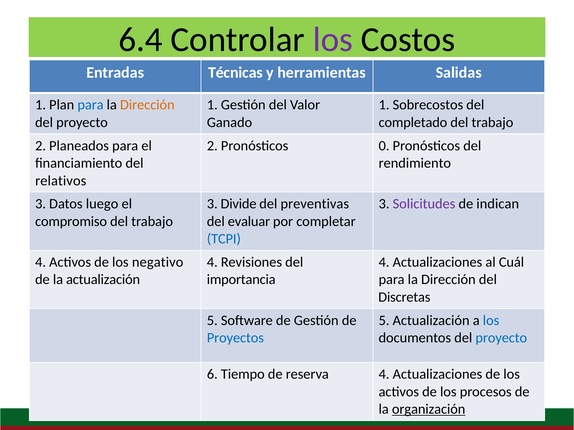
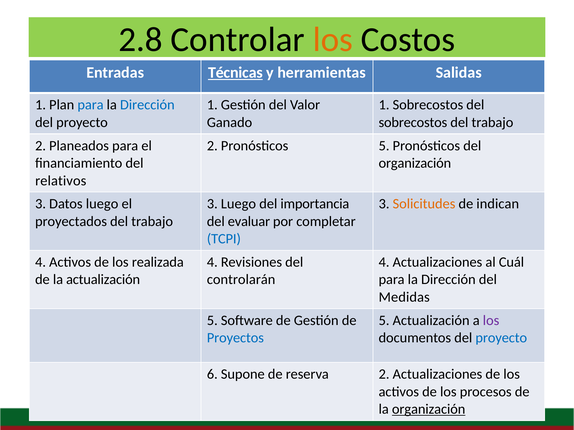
6.4: 6.4 -> 2.8 (141, 40)
los colour: purple -> orange (333, 40)
Técnicas underline: none -> present (235, 73)
Dirección colour: orange -> blue (147, 105)
completado: completado -> sobrecostos (413, 123)
Pronósticos 0: 0 -> 5 (384, 146)
rendimiento: rendimiento -> organización (415, 163)
3 Divide: Divide -> Luego (238, 204)
preventivas: preventivas -> importancia (315, 204)
Solicitudes colour: purple -> orange (424, 204)
compromiso: compromiso -> proyectados (71, 222)
negativo: negativo -> realizada (158, 262)
importancia: importancia -> controlarán (241, 280)
Discretas: Discretas -> Medidas (404, 297)
los colour: blue -> purple (491, 321)
Tiempo: Tiempo -> Supone (243, 375)
reserva 4: 4 -> 2 (384, 375)
